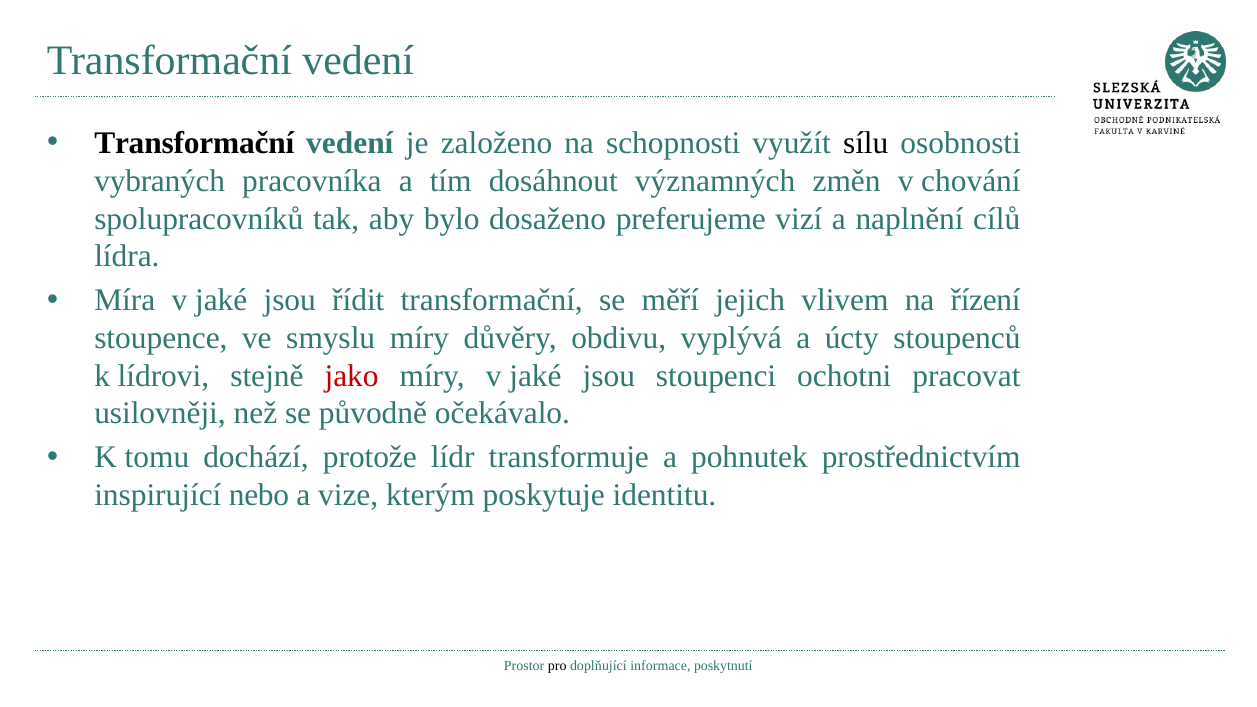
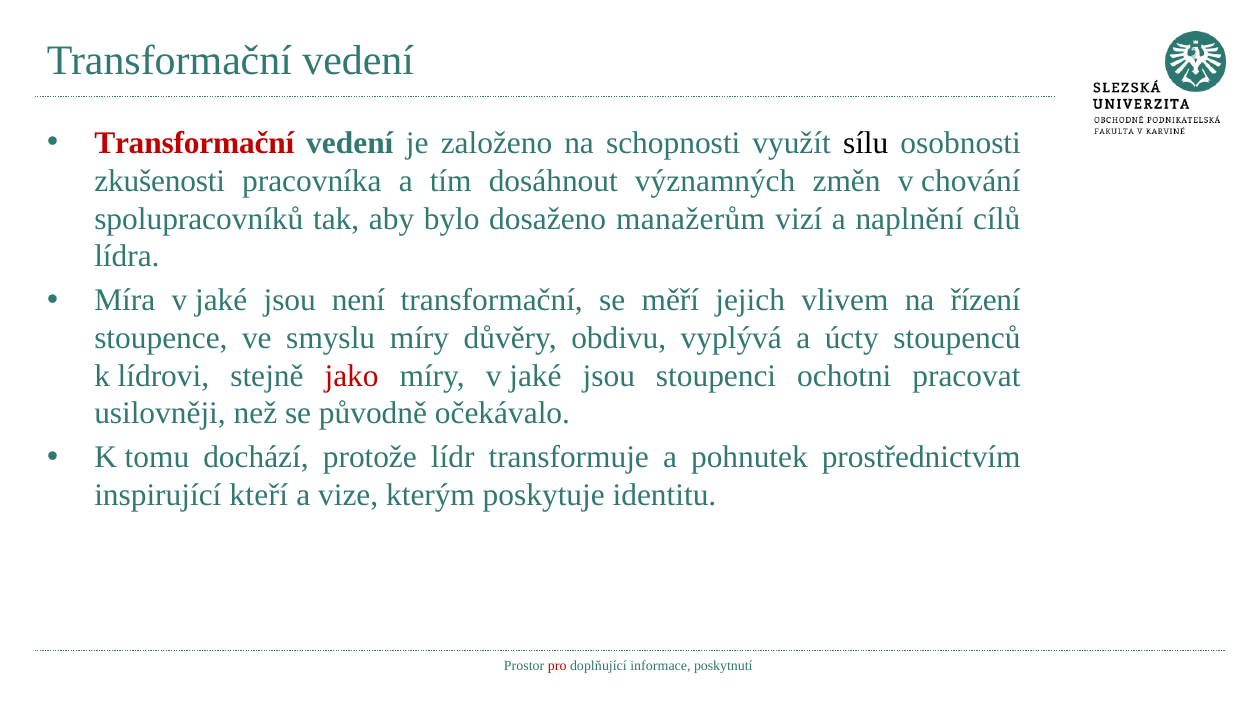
Transformační colour: black -> red (194, 143)
vybraných: vybraných -> zkušenosti (160, 181)
preferujeme: preferujeme -> manažerům (691, 219)
řídit: řídit -> není (358, 300)
nebo: nebo -> kteří (259, 495)
pro colour: black -> red (557, 666)
